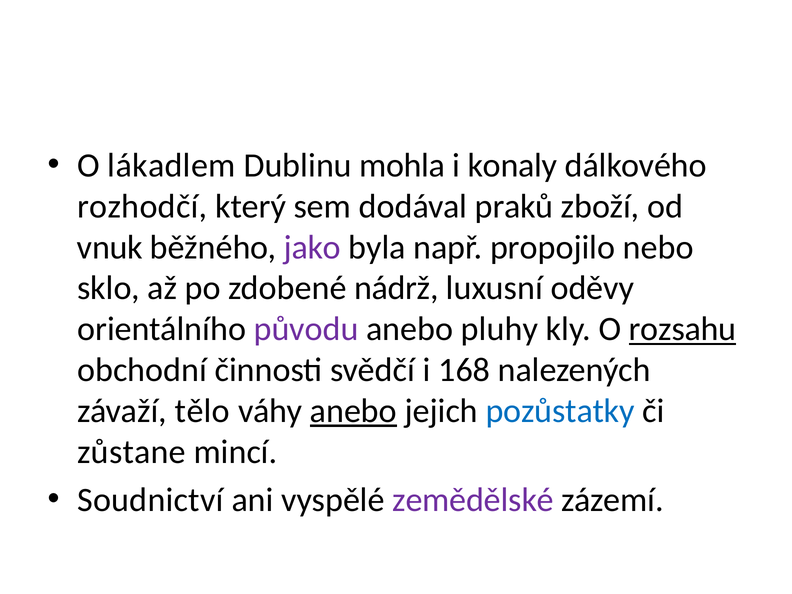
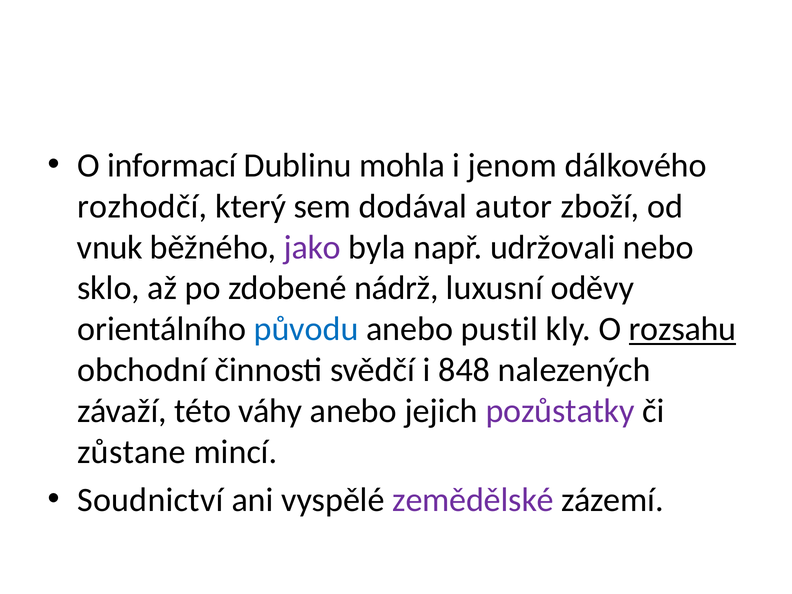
lákadlem: lákadlem -> informací (172, 165)
konaly: konaly -> jenom (512, 165)
praků: praků -> autor (514, 206)
propojilo: propojilo -> udržovali (553, 247)
původu colour: purple -> blue (306, 329)
pluhy: pluhy -> pustil (499, 329)
168: 168 -> 848 (464, 370)
tělo: tělo -> této (203, 411)
anebo underline: present -> none (353, 411)
pozůstatky colour: blue -> purple (560, 411)
